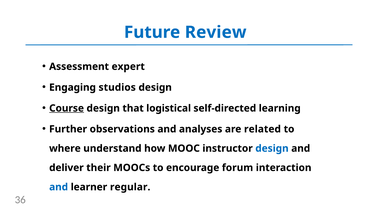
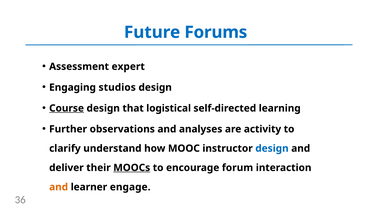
Review: Review -> Forums (216, 32)
related: related -> activity (263, 129)
where: where -> clarify (65, 148)
MOOCs underline: none -> present (132, 167)
and colour: blue -> orange (59, 187)
regular: regular -> engage (130, 187)
